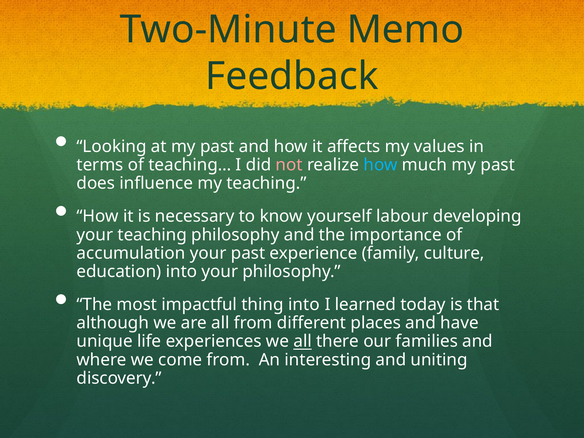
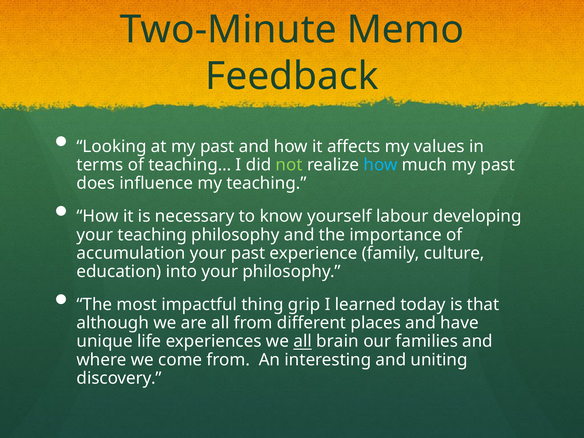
not colour: pink -> light green (289, 165)
thing into: into -> grip (304, 305)
there: there -> brain (337, 341)
